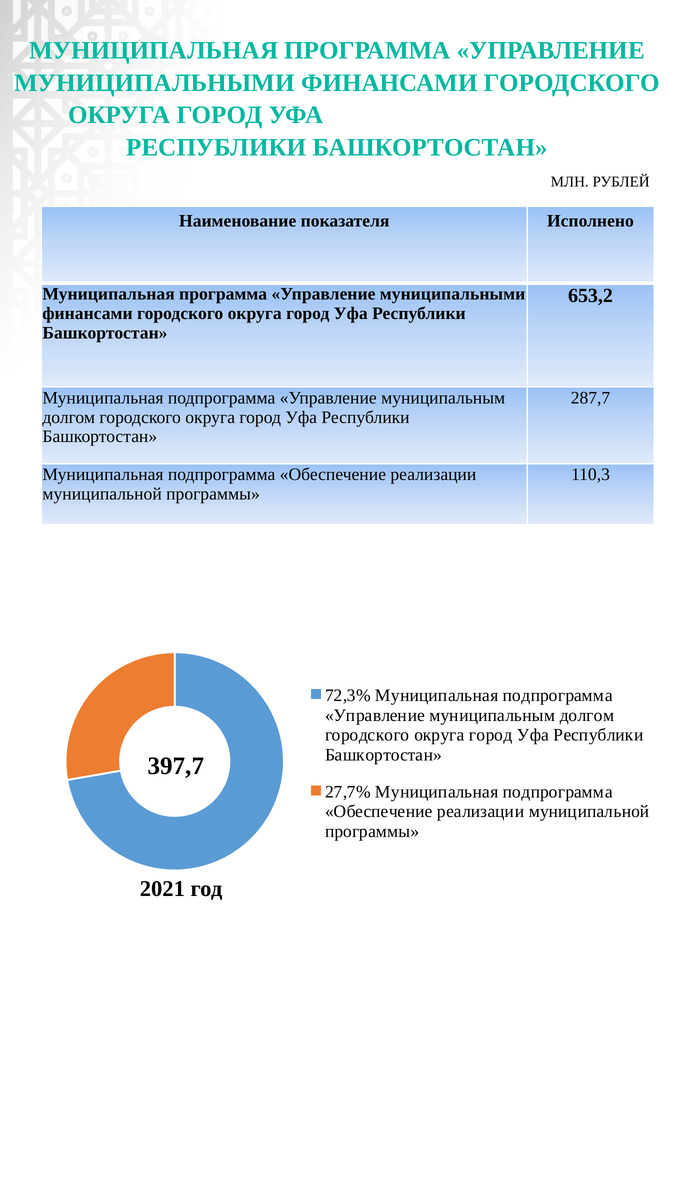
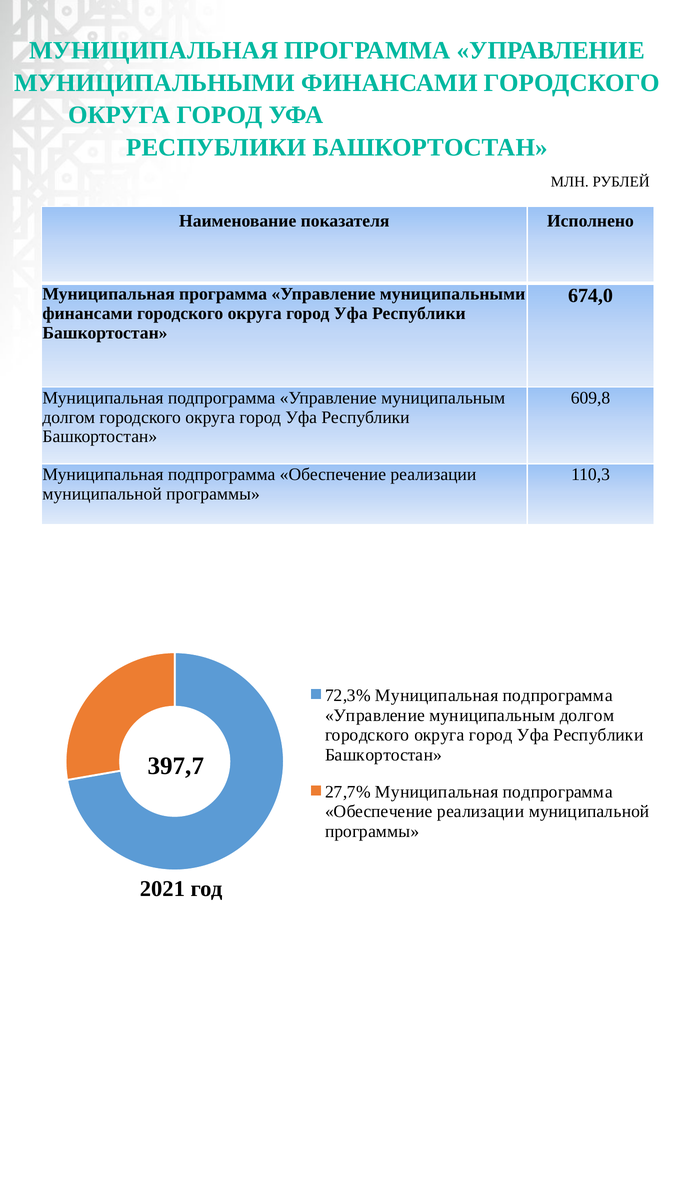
653,2: 653,2 -> 674,0 (590, 296)
287,7: 287,7 -> 609,8 (591, 398)
